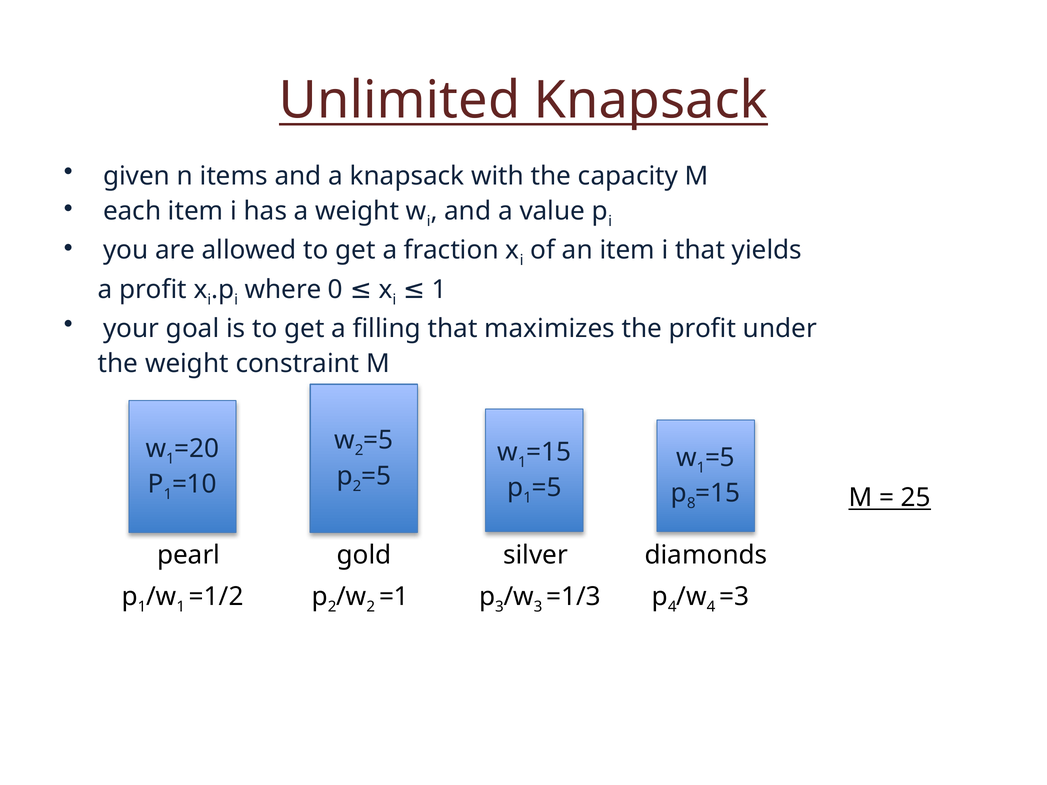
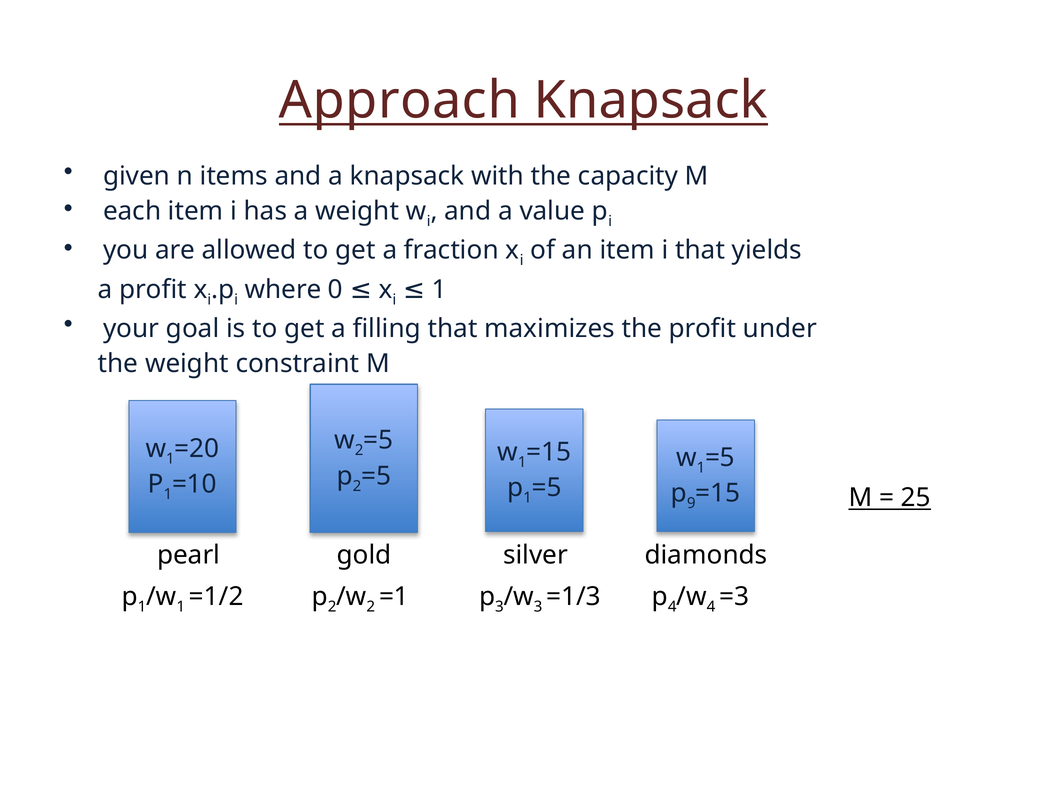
Unlimited: Unlimited -> Approach (399, 101)
8: 8 -> 9 (691, 504)
